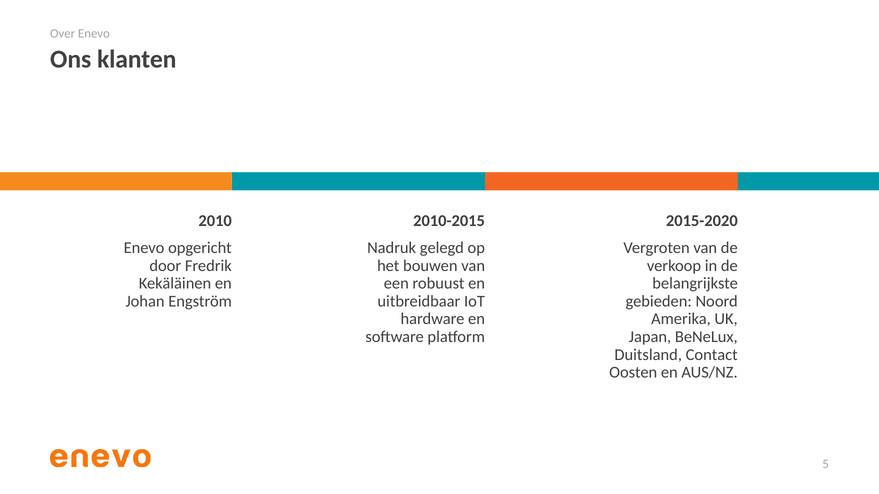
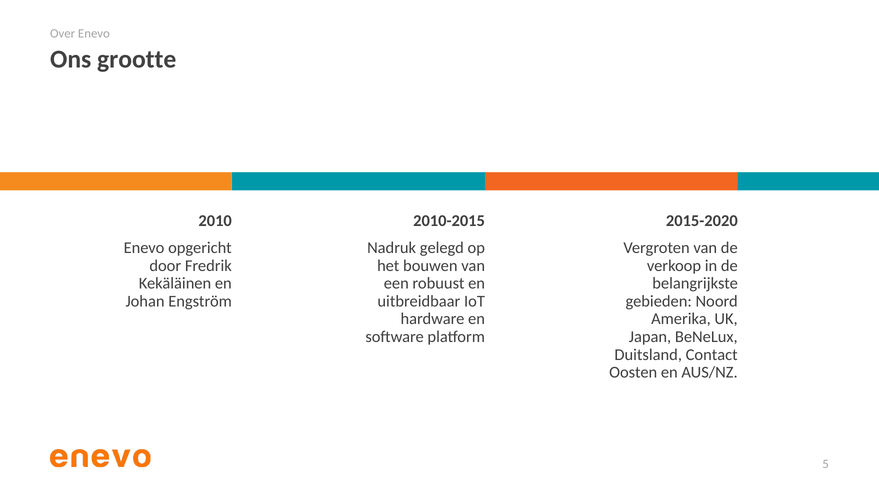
klanten: klanten -> grootte (137, 59)
